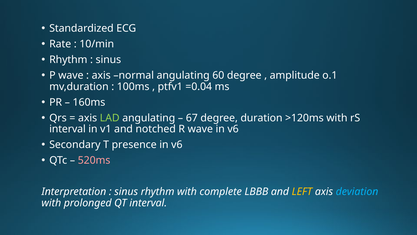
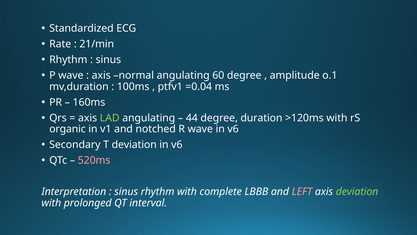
10/min: 10/min -> 21/min (97, 44)
67: 67 -> 44 (192, 118)
interval: interval -> organic (67, 129)
T presence: presence -> deviation (134, 145)
LEFT colour: yellow -> pink (302, 191)
deviation colour: light blue -> light green (357, 191)
